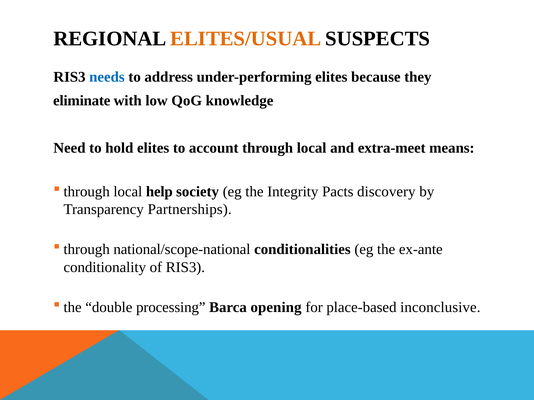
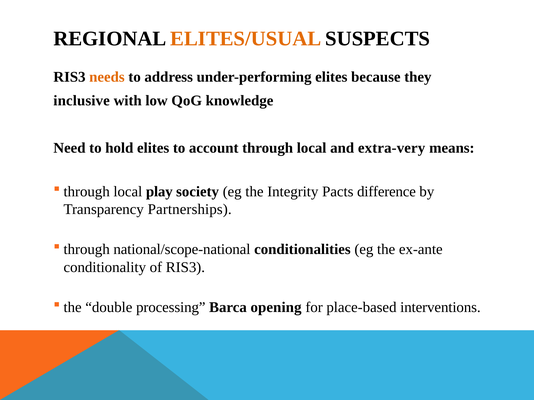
needs colour: blue -> orange (107, 77)
eliminate: eliminate -> inclusive (82, 101)
extra-meet: extra-meet -> extra-very (392, 148)
help: help -> play (159, 192)
discovery: discovery -> difference (386, 192)
inconclusive: inconclusive -> interventions (440, 308)
